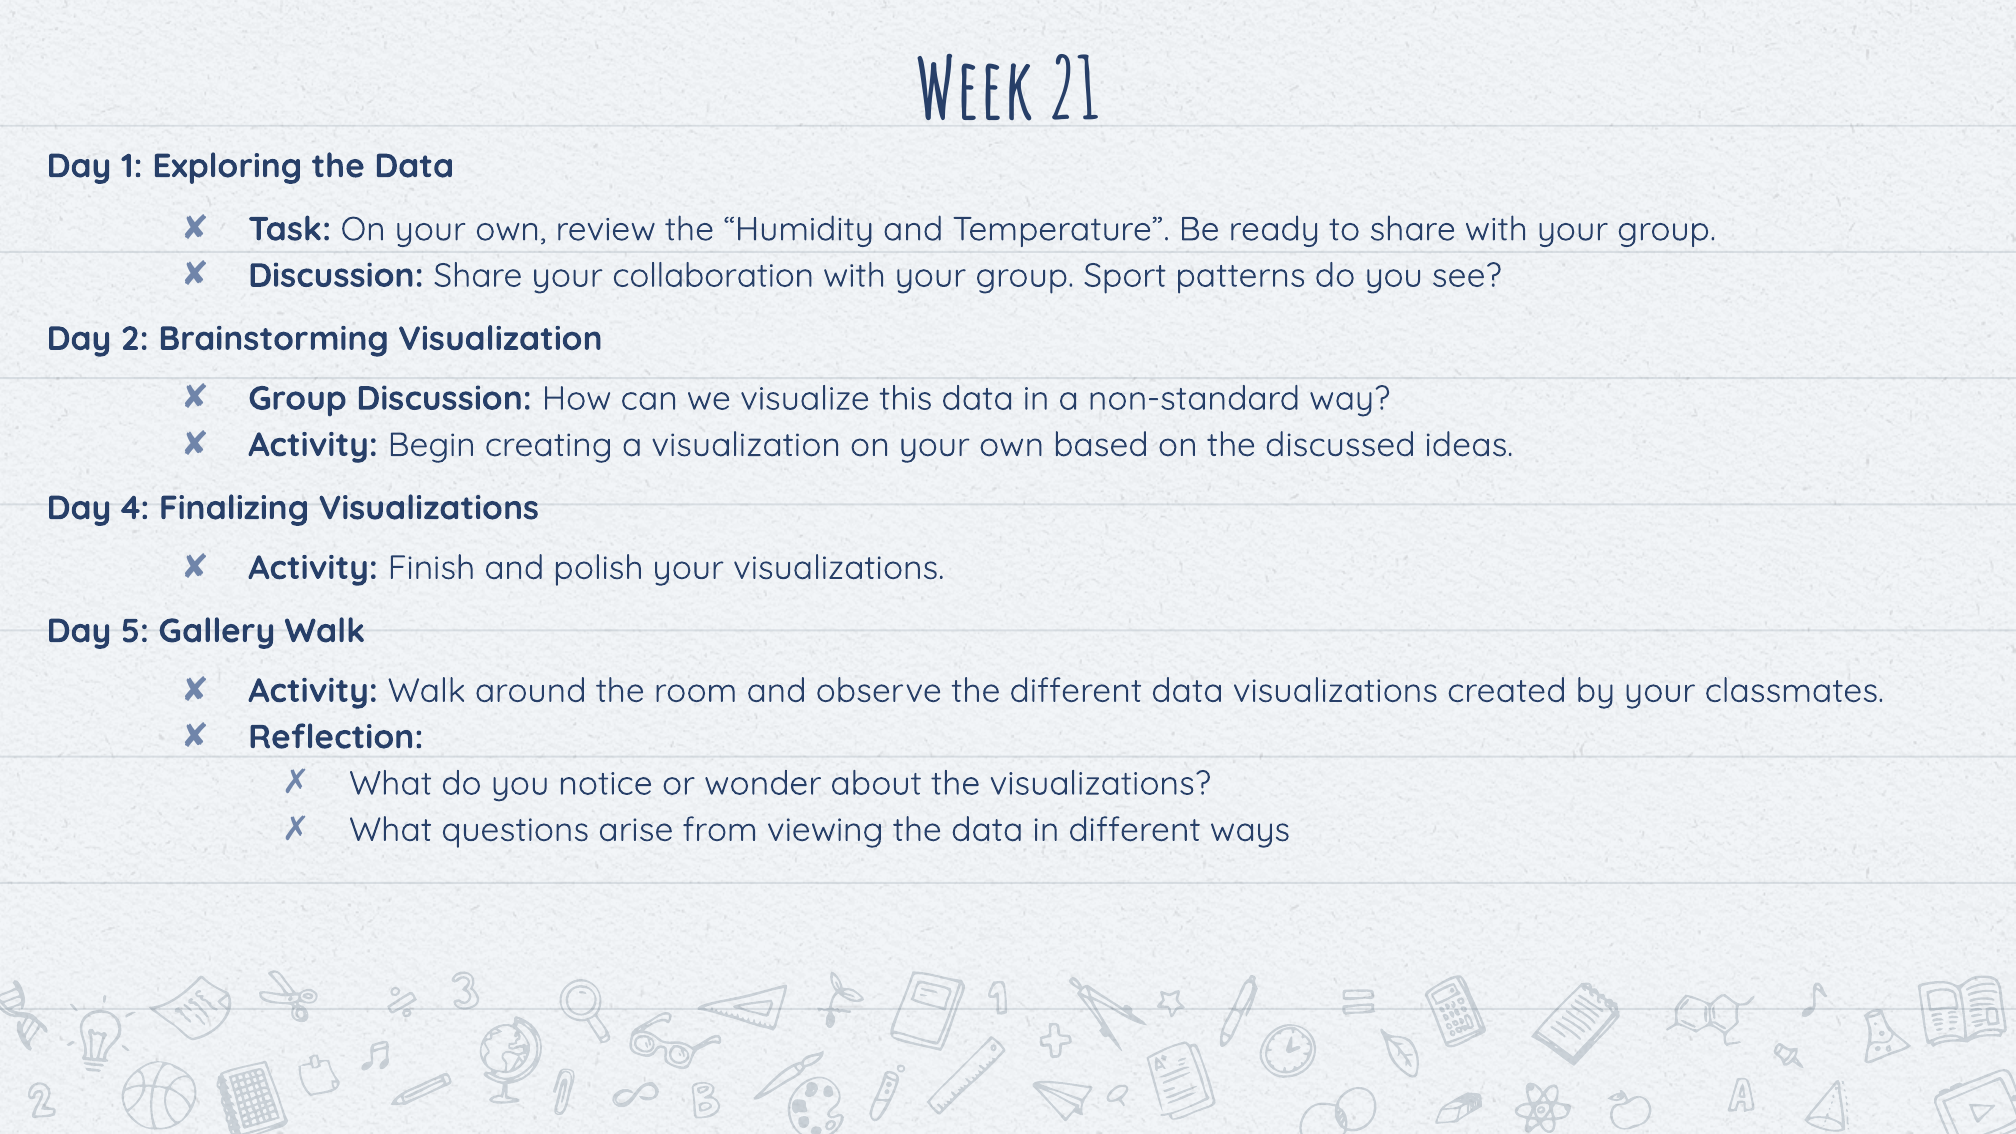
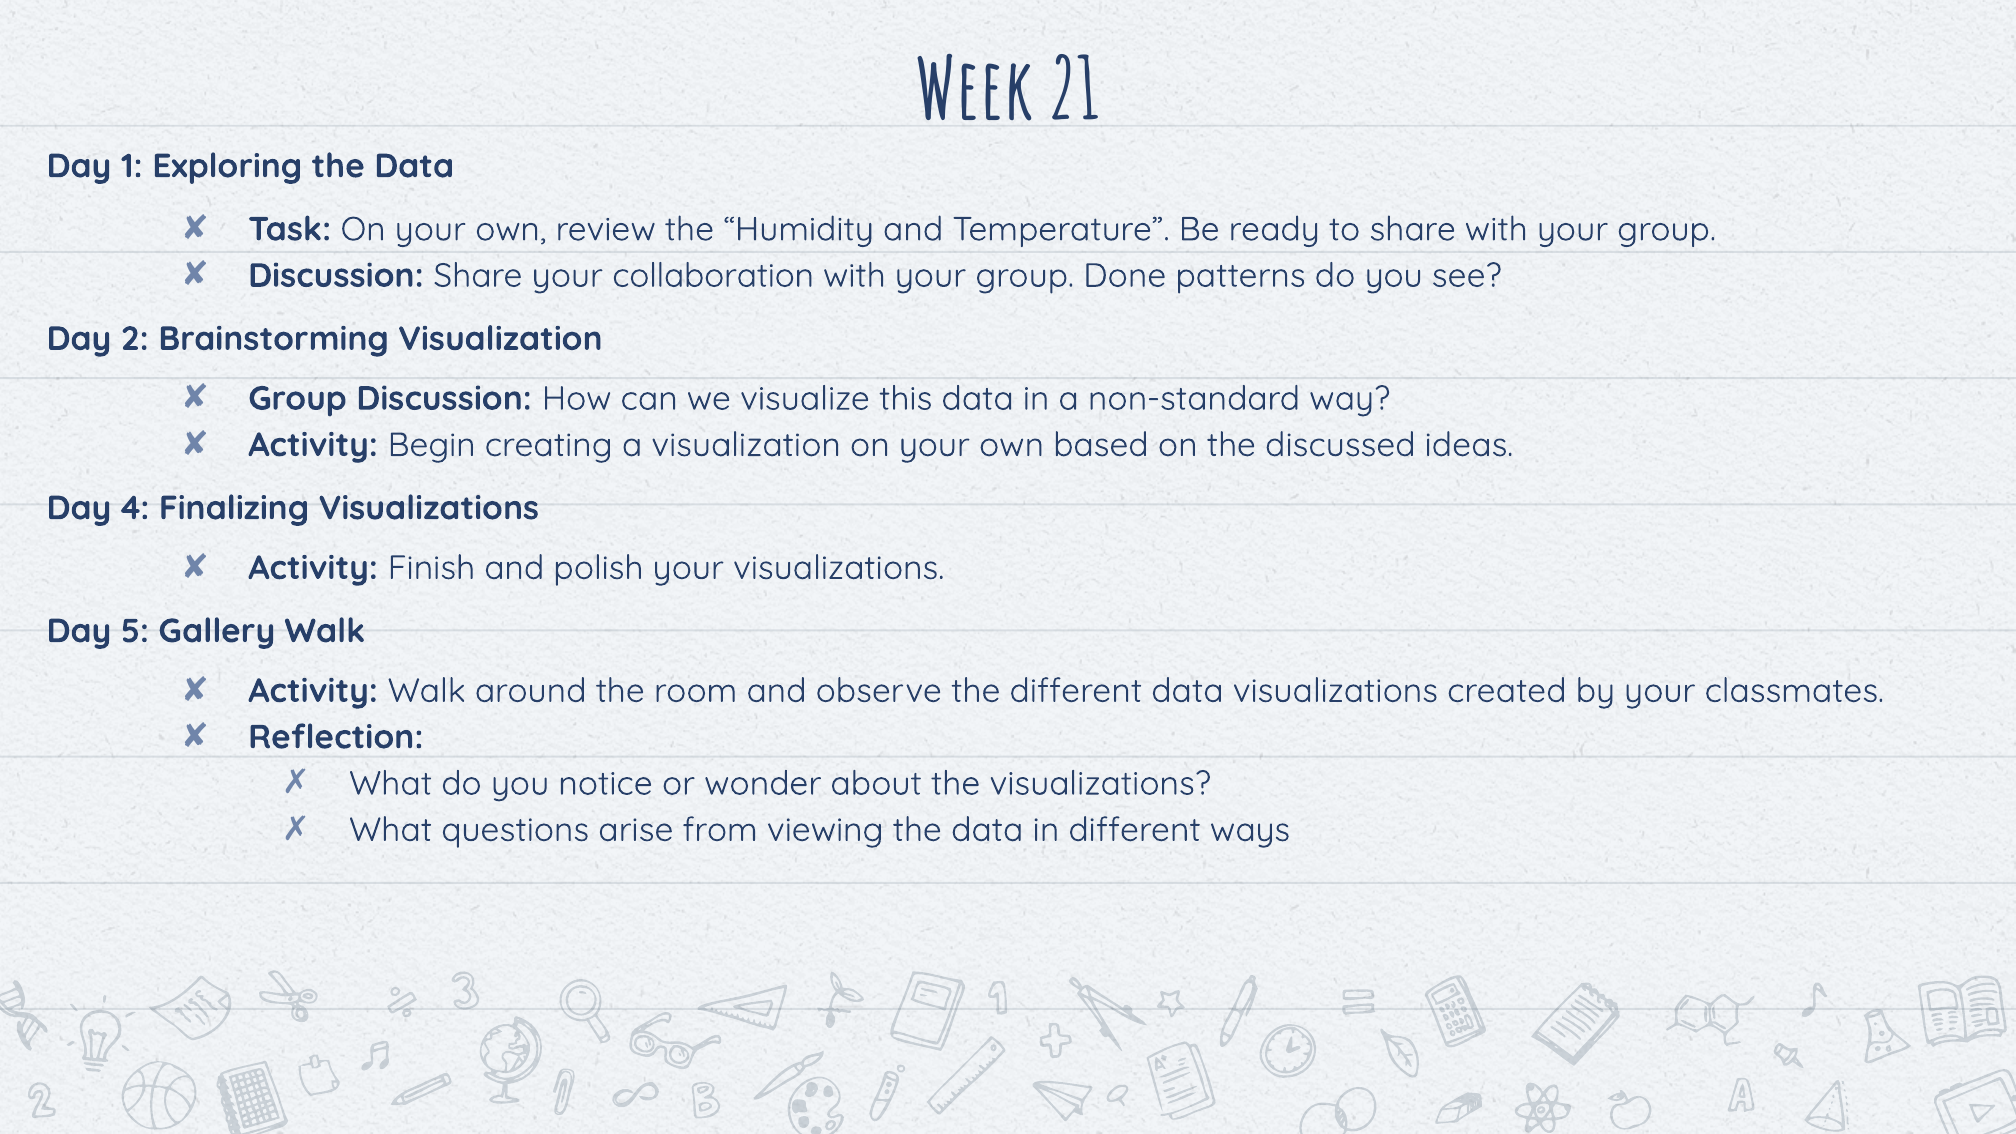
Sport: Sport -> Done (1125, 276)
